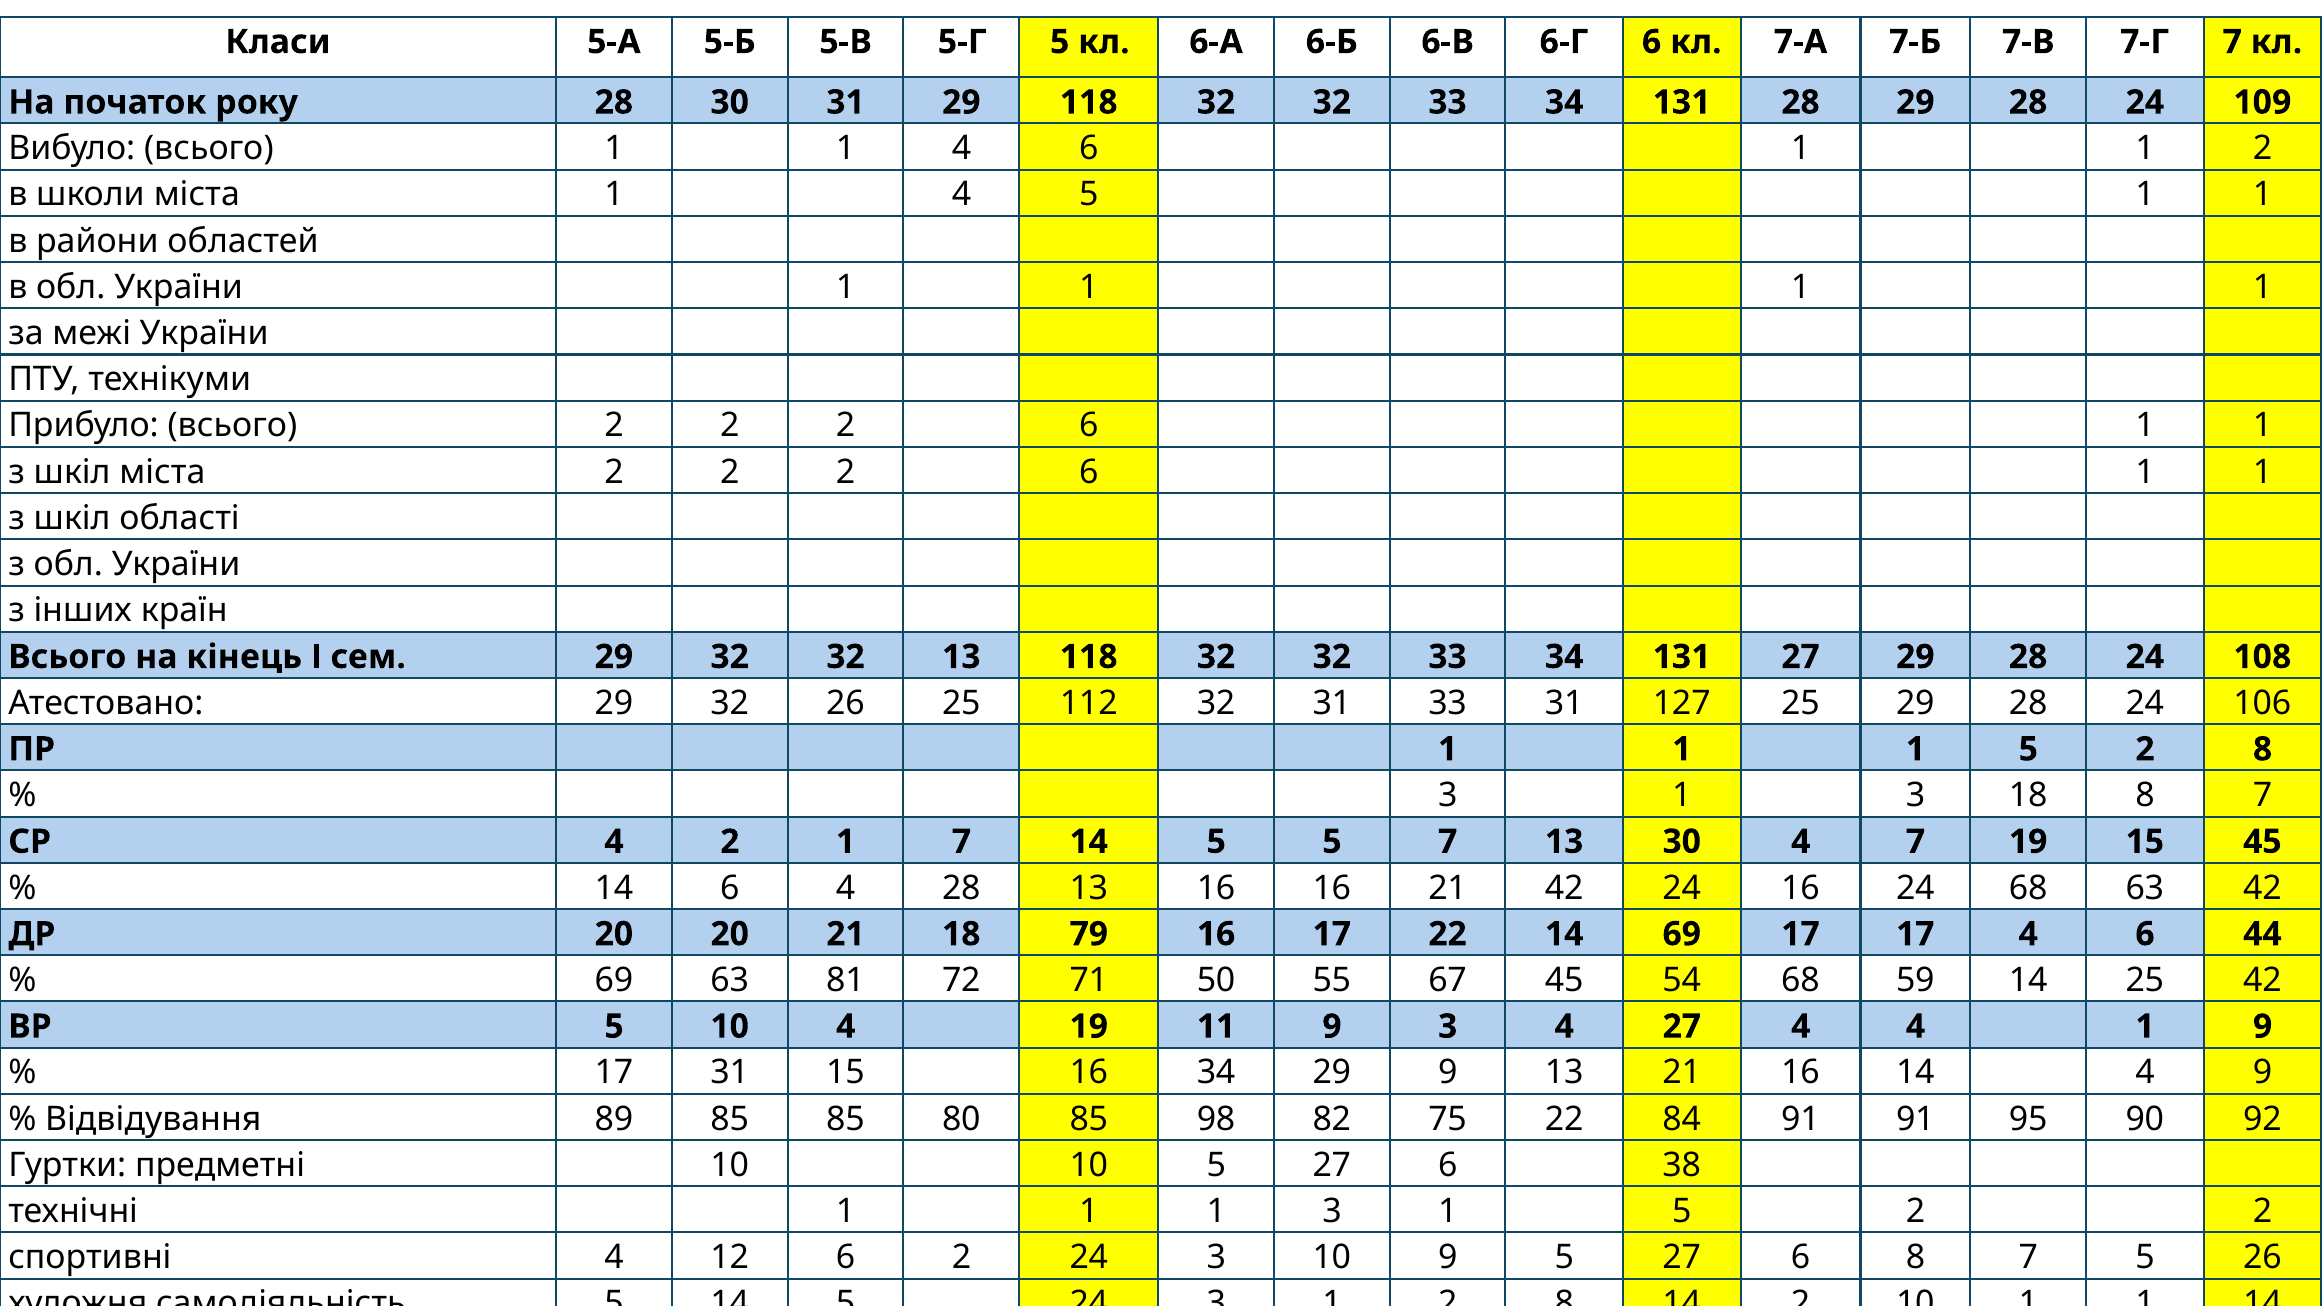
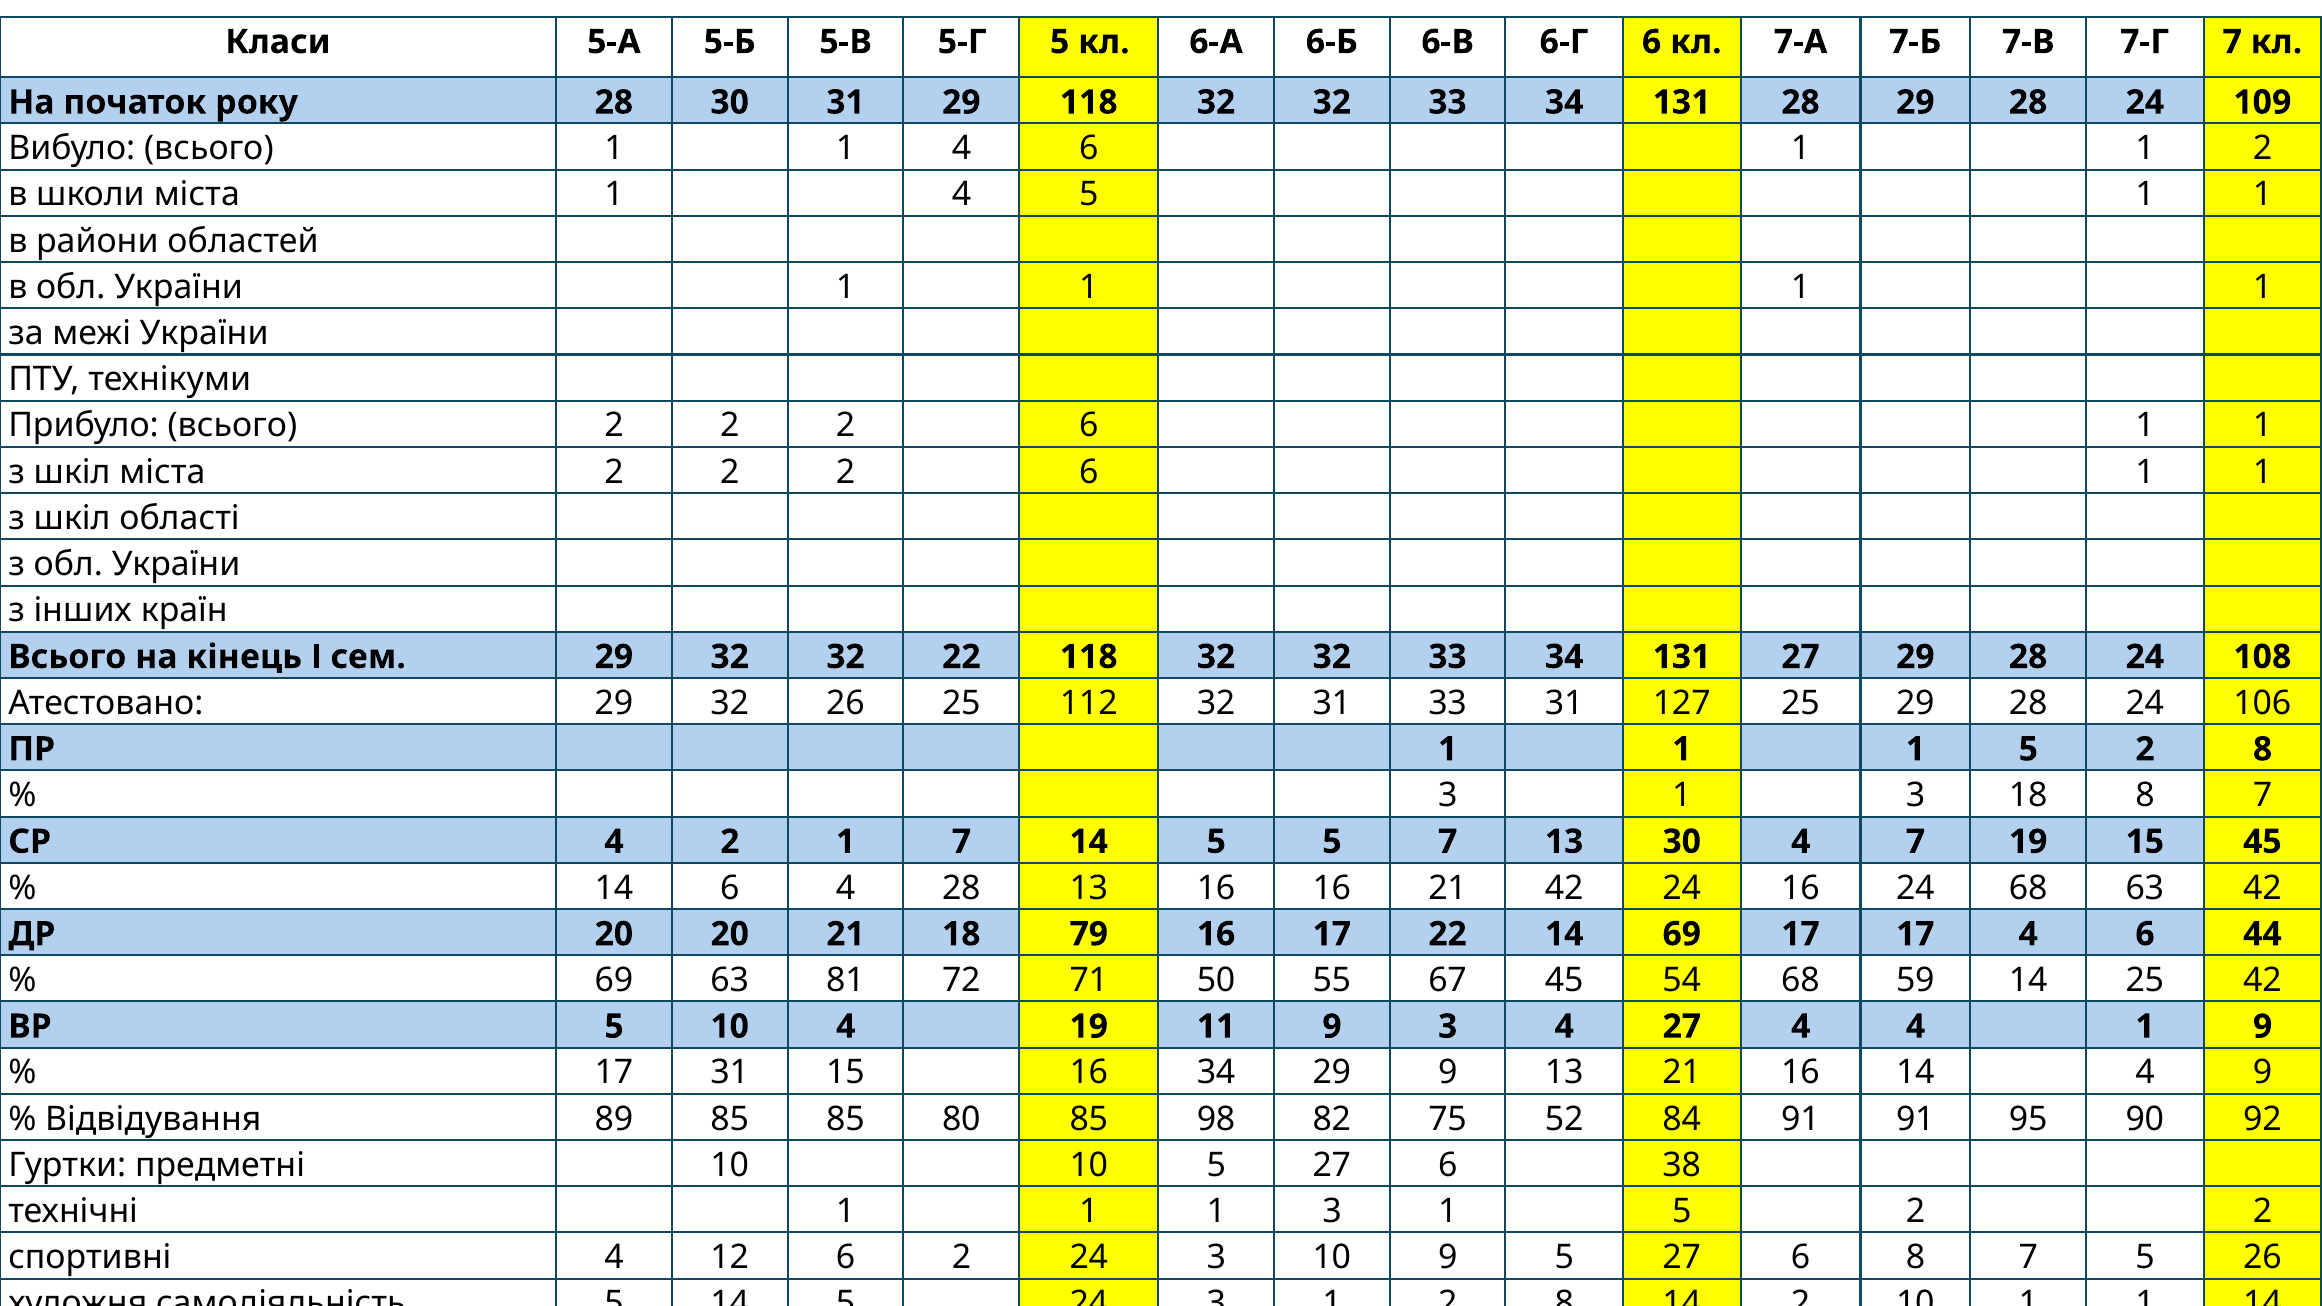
32 13: 13 -> 22 (961, 657)
75 22: 22 -> 52 (1564, 1119)
